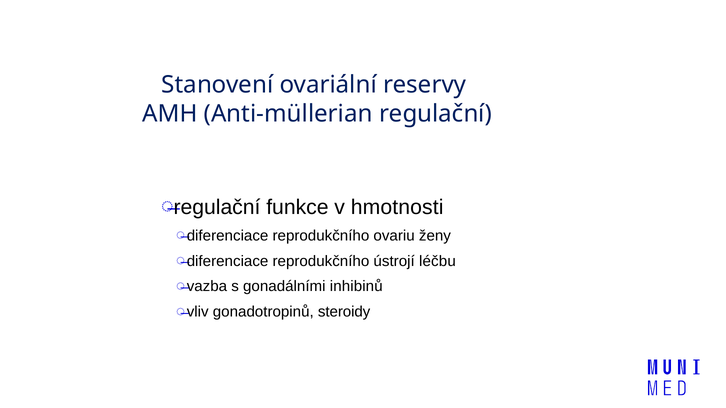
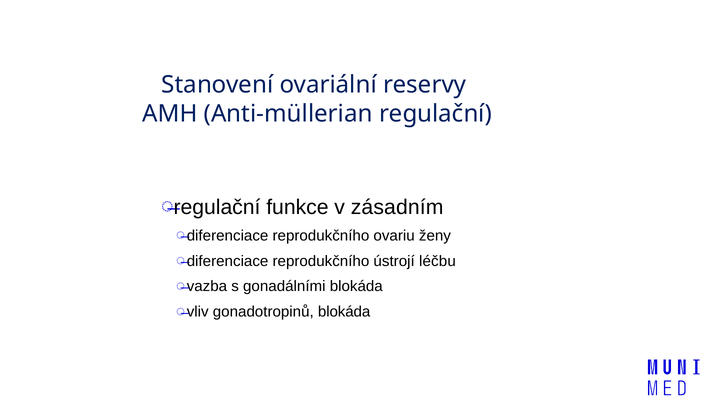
hmotnosti: hmotnosti -> zásadním (397, 207)
gonadálními inhibinů: inhibinů -> blokáda (356, 287)
gonadotropinů steroidy: steroidy -> blokáda (344, 312)
